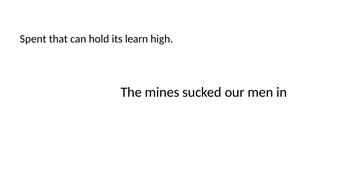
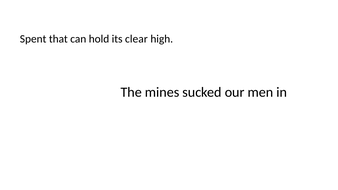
learn: learn -> clear (136, 39)
